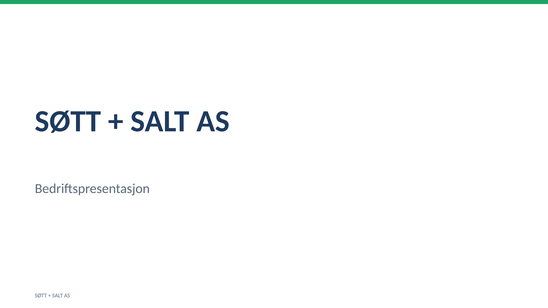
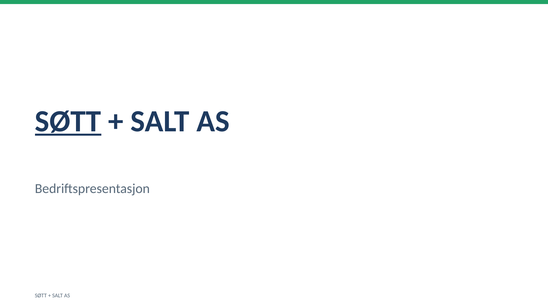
SØTT underline: none -> present (68, 122)
